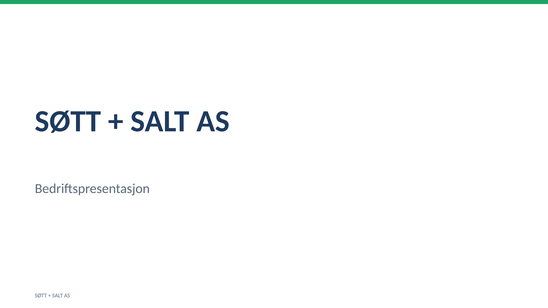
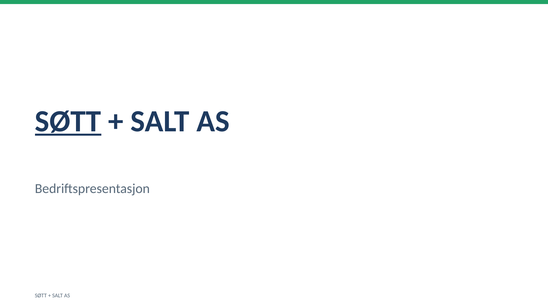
SØTT underline: none -> present (68, 122)
